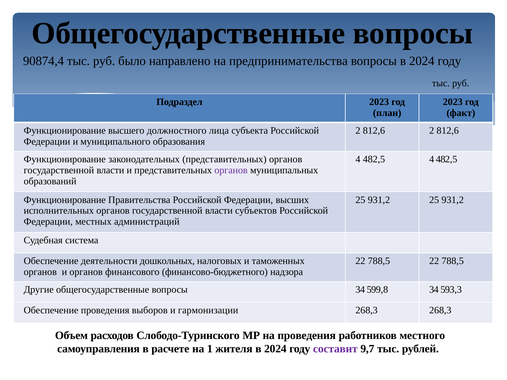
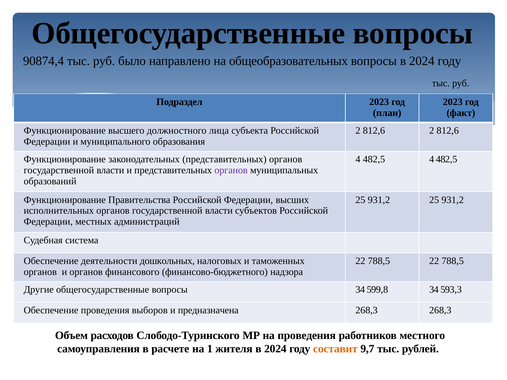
предпринимательства: предпринимательства -> общеобразовательных (288, 61)
гармонизации: гармонизации -> предназначена (208, 310)
составит colour: purple -> orange (335, 349)
